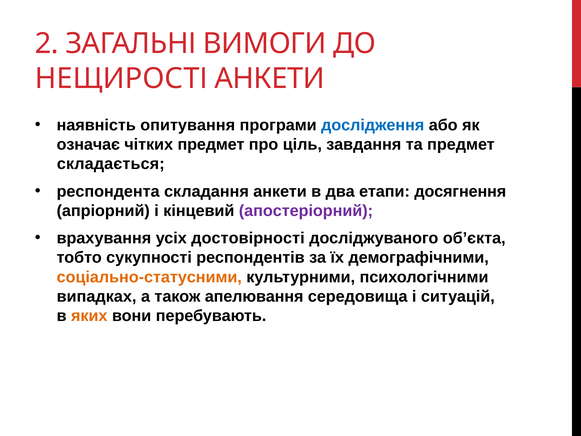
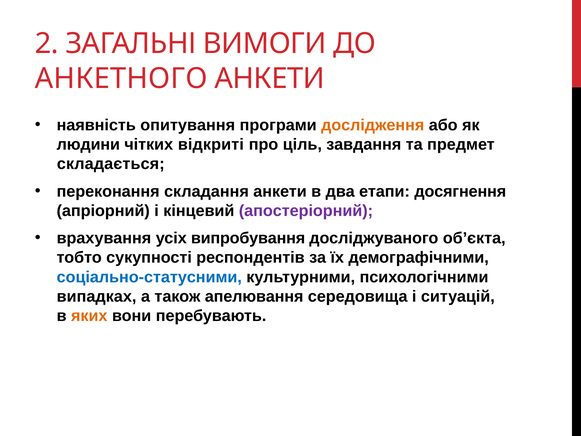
НЕЩИРОСТІ: НЕЩИРОСТІ -> АНКЕТНОГО (121, 79)
дослідження colour: blue -> orange (373, 125)
означає: означає -> людини (88, 144)
чітких предмет: предмет -> відкриті (211, 144)
респондента: респондента -> переконання (108, 191)
достовірності: достовірності -> випробування (248, 238)
соціально-статусними colour: orange -> blue (149, 277)
